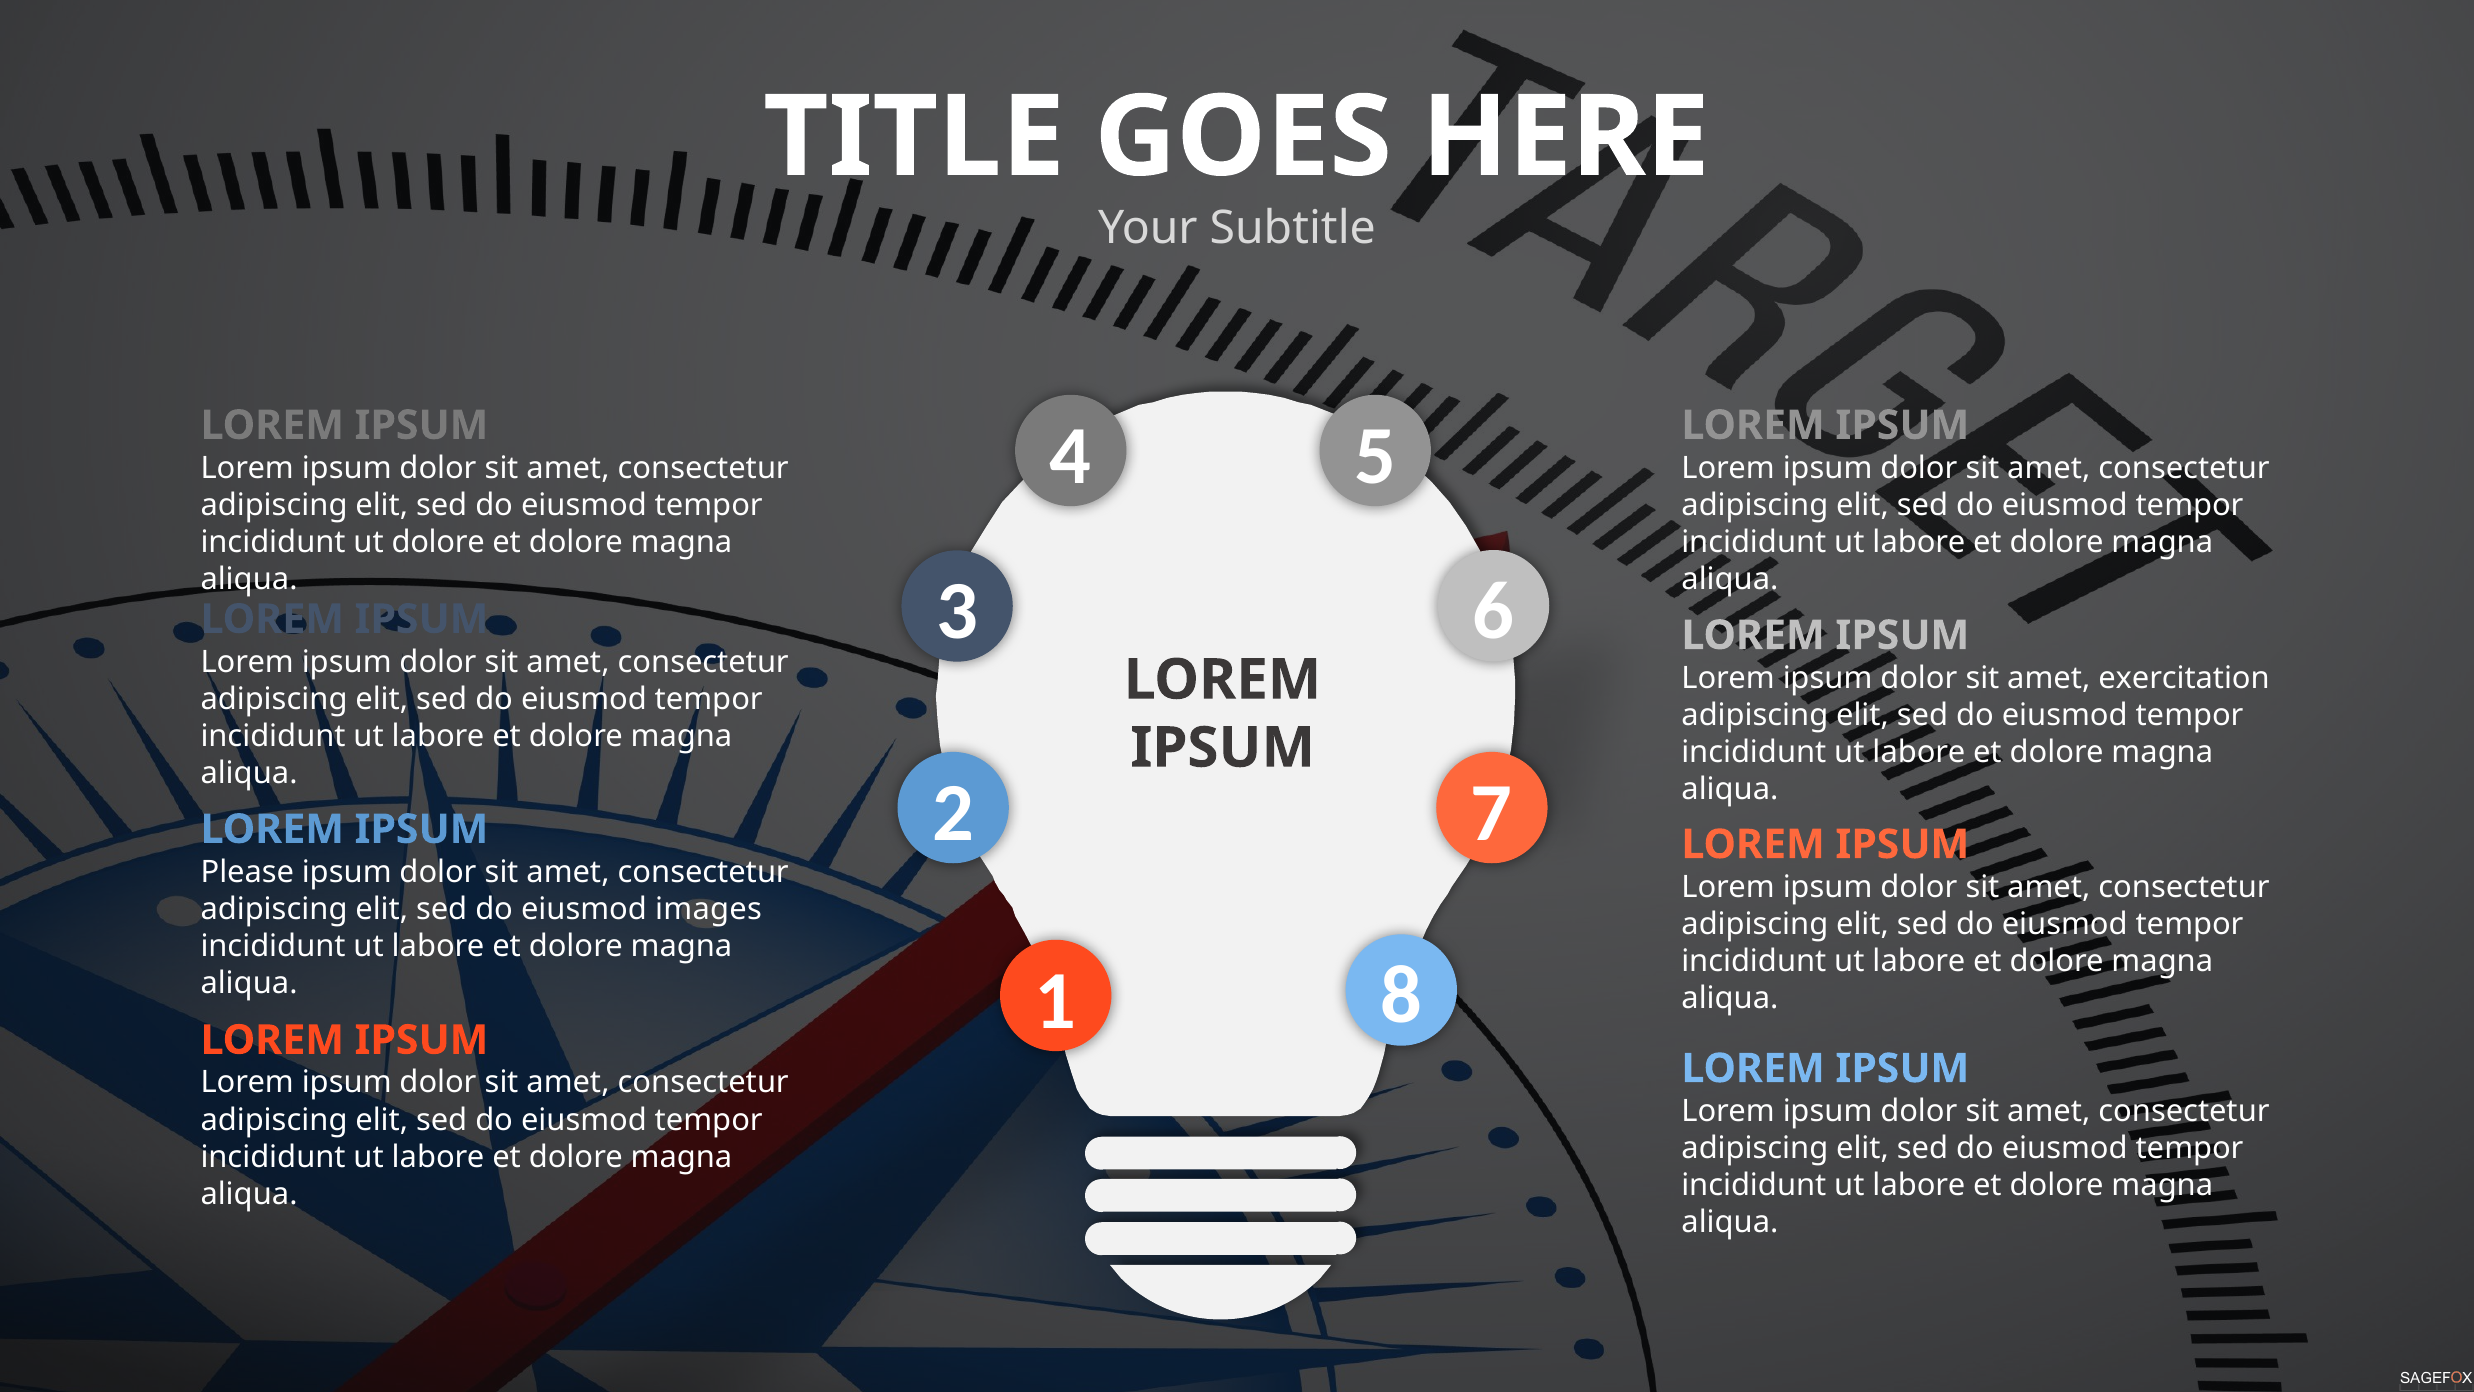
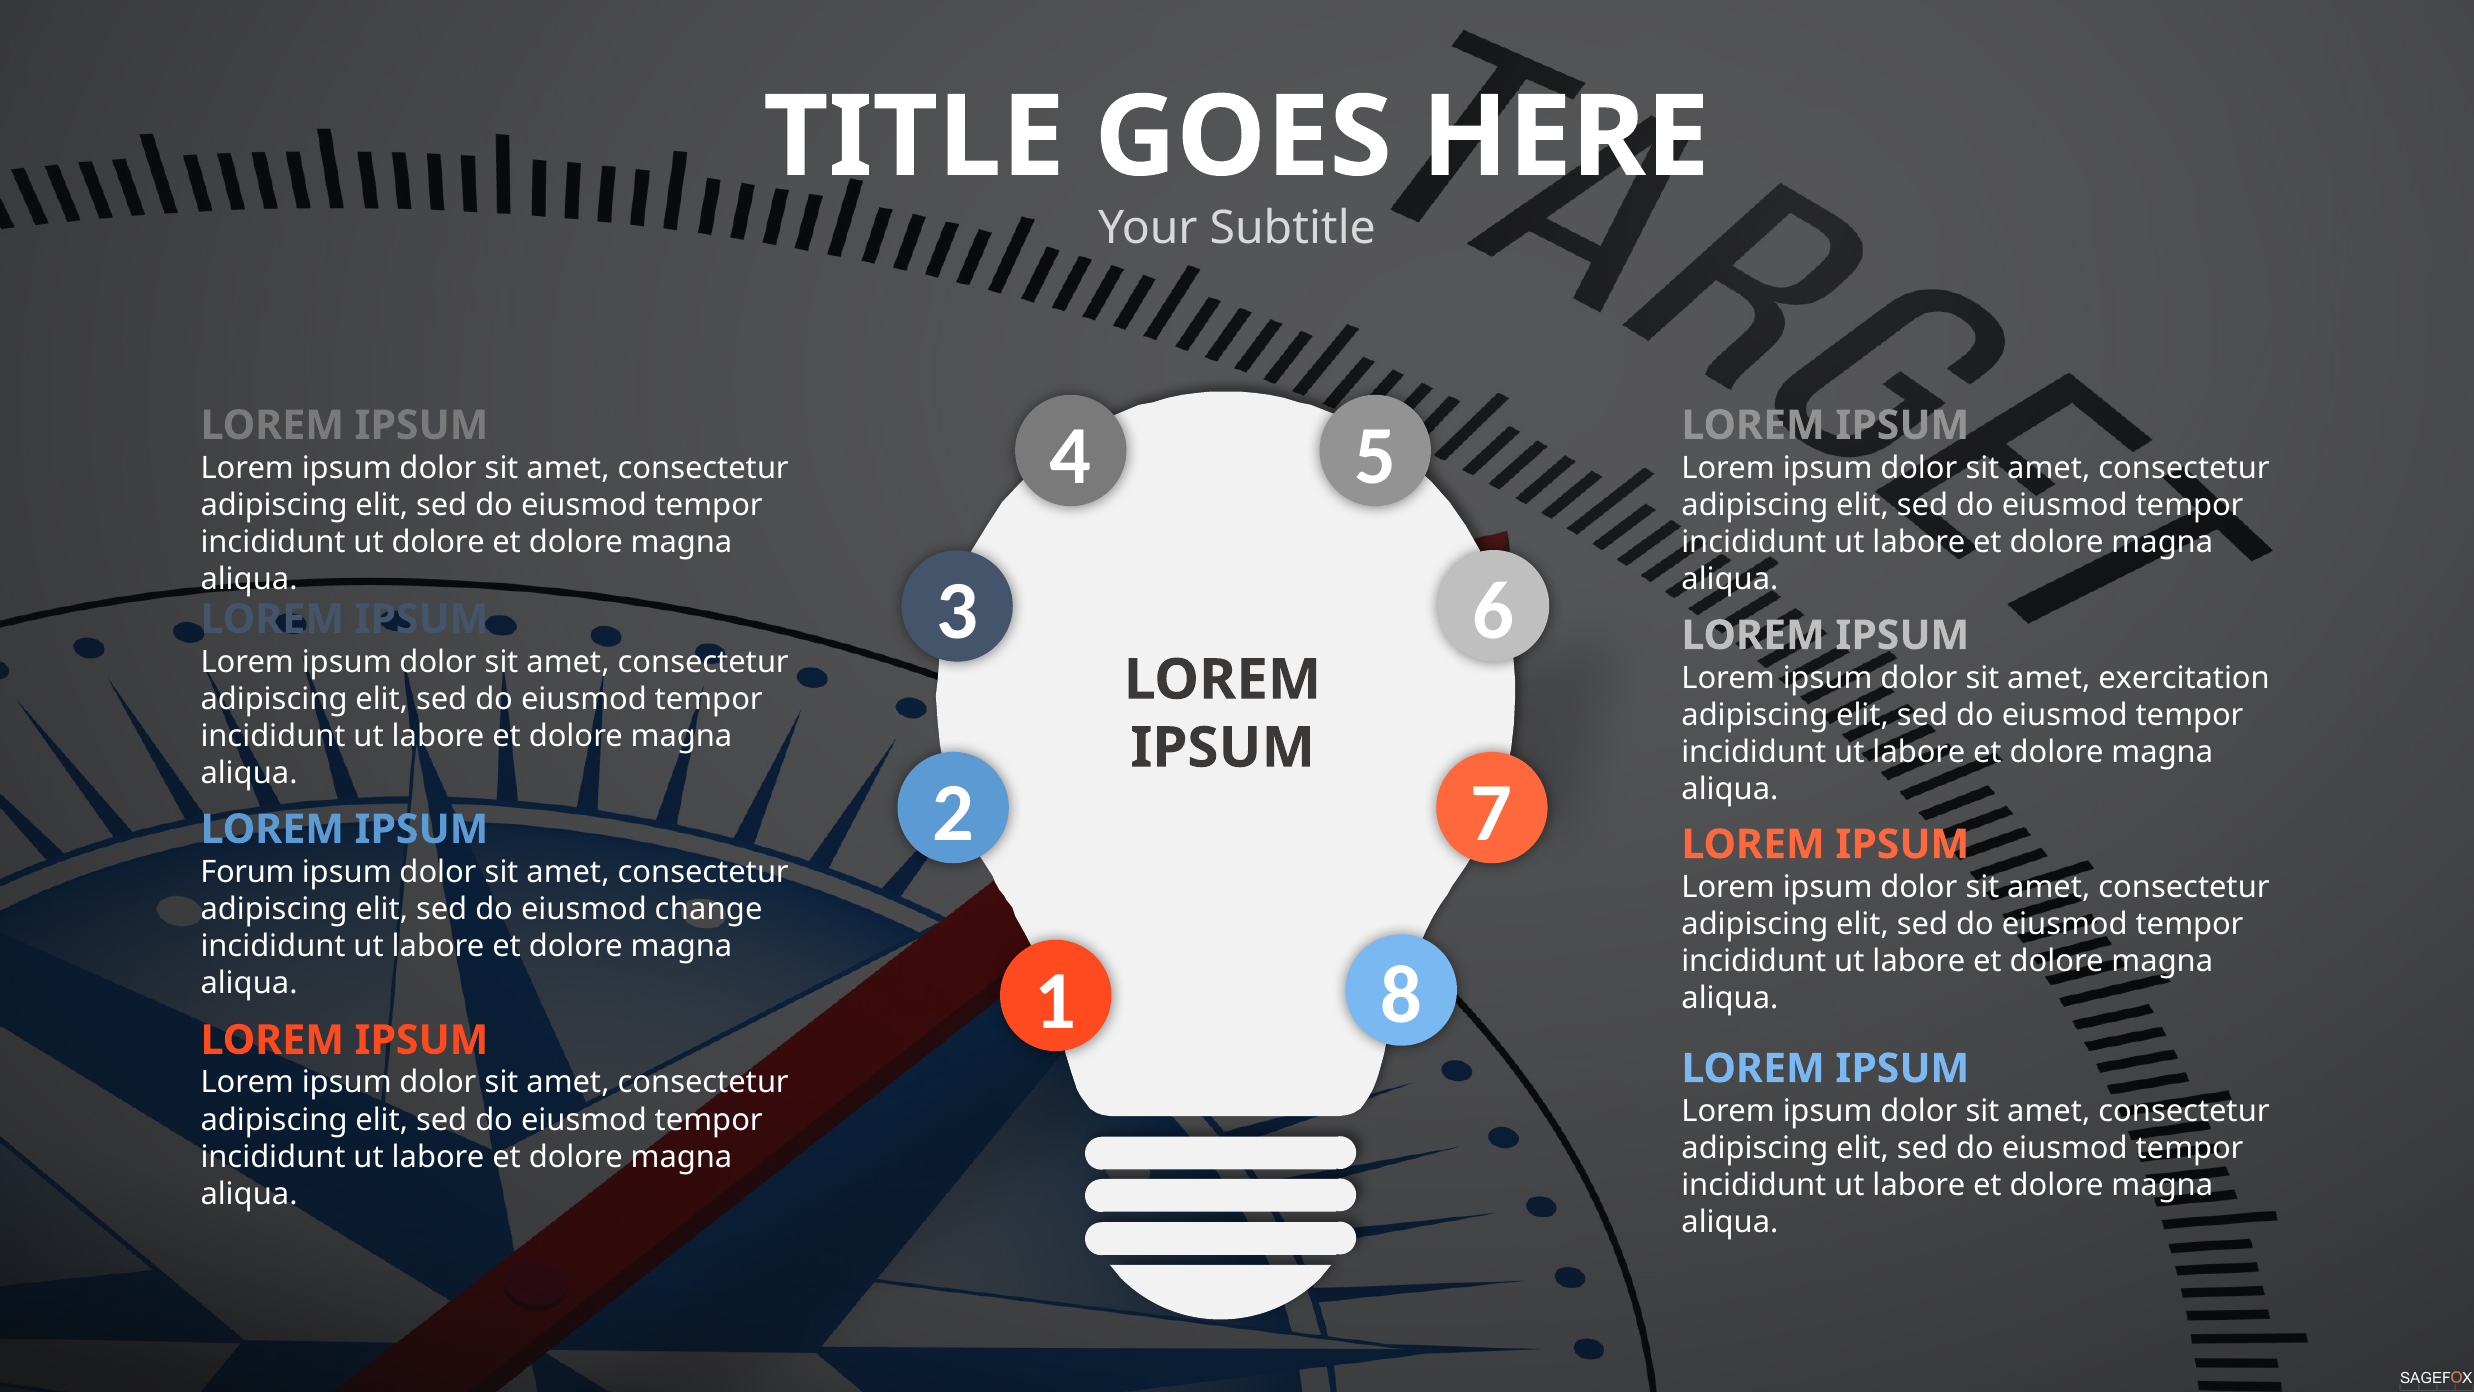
Please: Please -> Forum (247, 872)
images: images -> change (709, 909)
